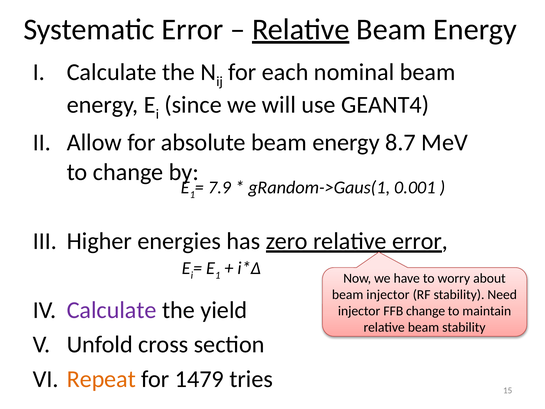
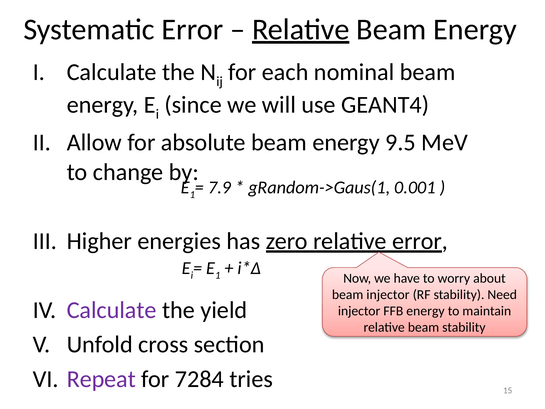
8.7: 8.7 -> 9.5 (400, 142)
FFB change: change -> energy (425, 311)
Repeat colour: orange -> purple (101, 379)
1479: 1479 -> 7284 (199, 379)
